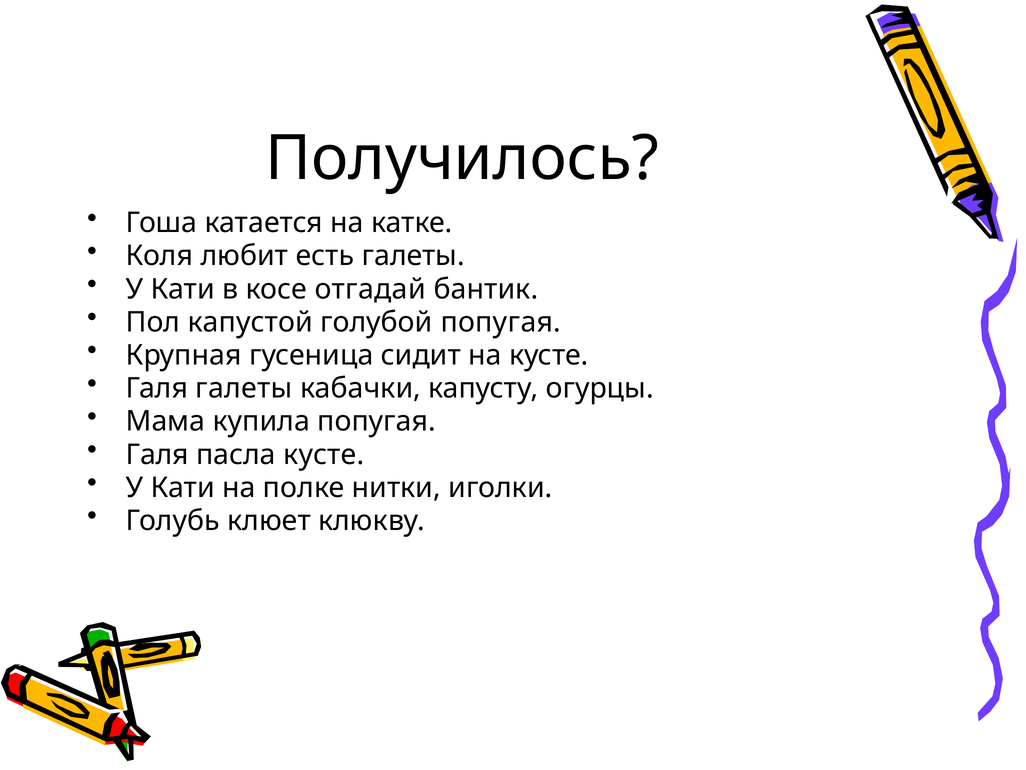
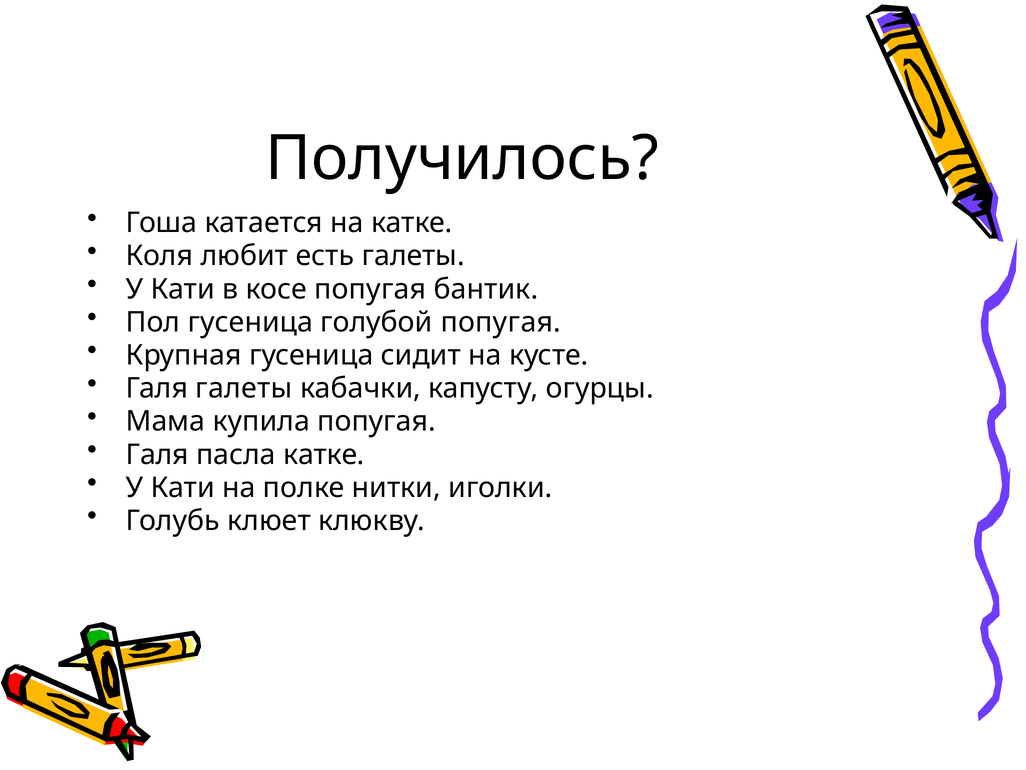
косе отгадай: отгадай -> попугая (370, 289)
Пол капустой: капустой -> гусеница (250, 322)
пасла кусте: кусте -> катке (324, 454)
